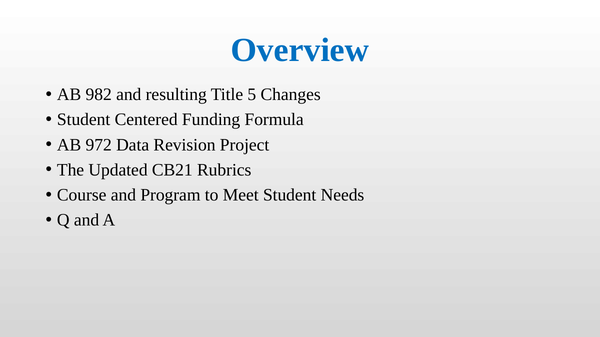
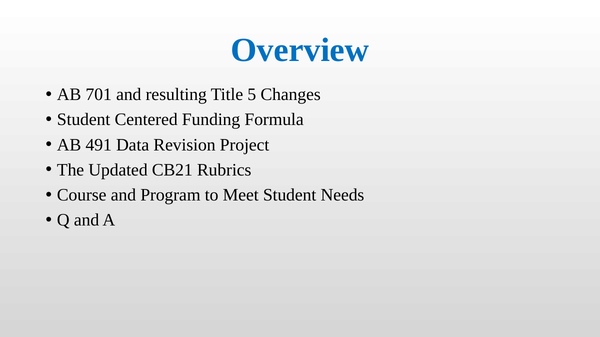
982: 982 -> 701 (99, 95)
972: 972 -> 491 (99, 145)
